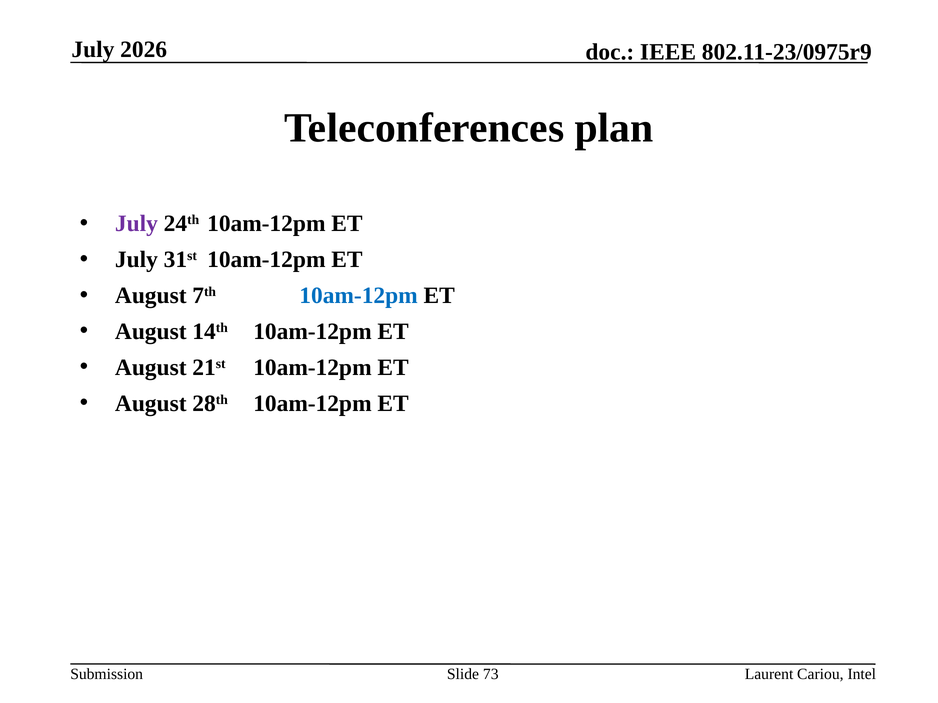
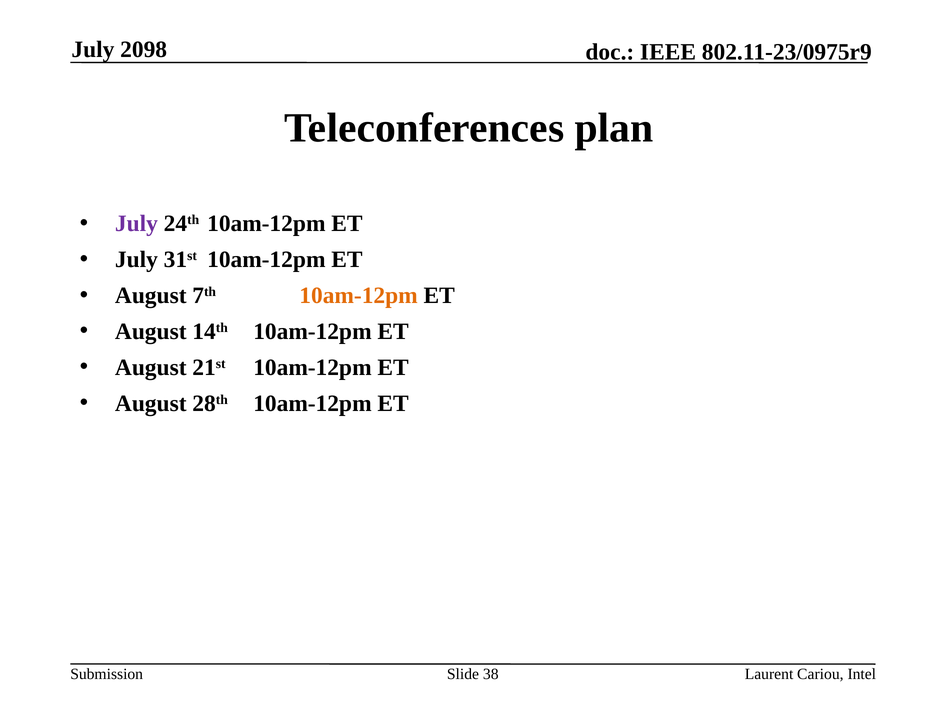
2026: 2026 -> 2098 (144, 50)
10am-12pm colour: blue -> orange (359, 296)
73: 73 -> 38 (491, 675)
